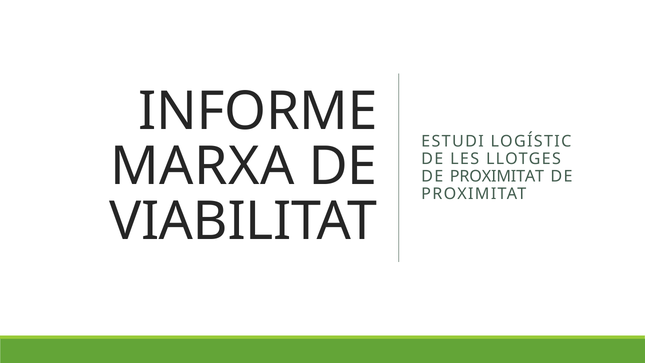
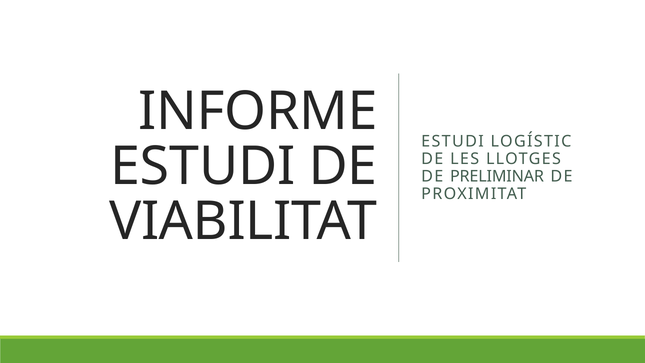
MARXA: MARXA -> ESTUDI (203, 166)
PROXIMITAT: PROXIMITAT -> PRELIMINAR (497, 176)
